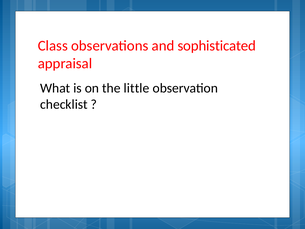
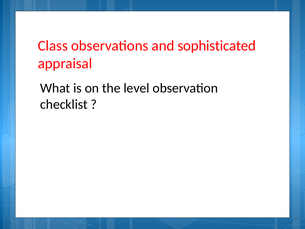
little: little -> level (137, 88)
